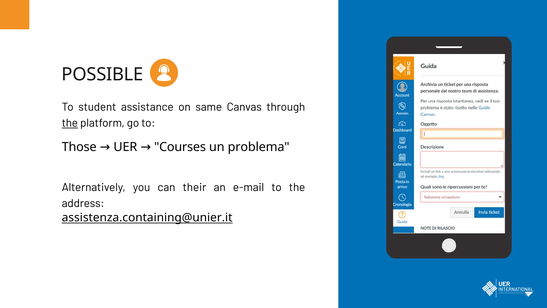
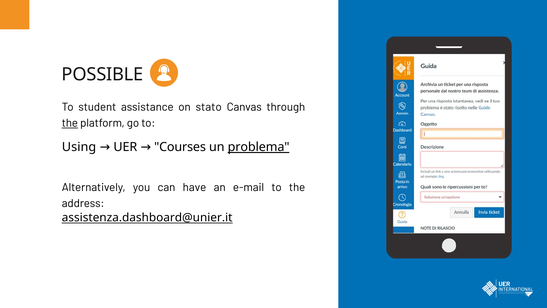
same: same -> stato (209, 107)
Those: Those -> Using (79, 147)
problema underline: none -> present (259, 147)
their: their -> have (194, 187)
assistenza.containing@unier.it: assistenza.containing@unier.it -> assistenza.dashboard@unier.it (147, 217)
